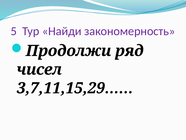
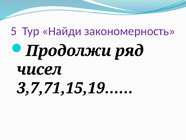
3,7,11,15,29……: 3,7,11,15,29…… -> 3,7,71,15,19…… (75, 88)
